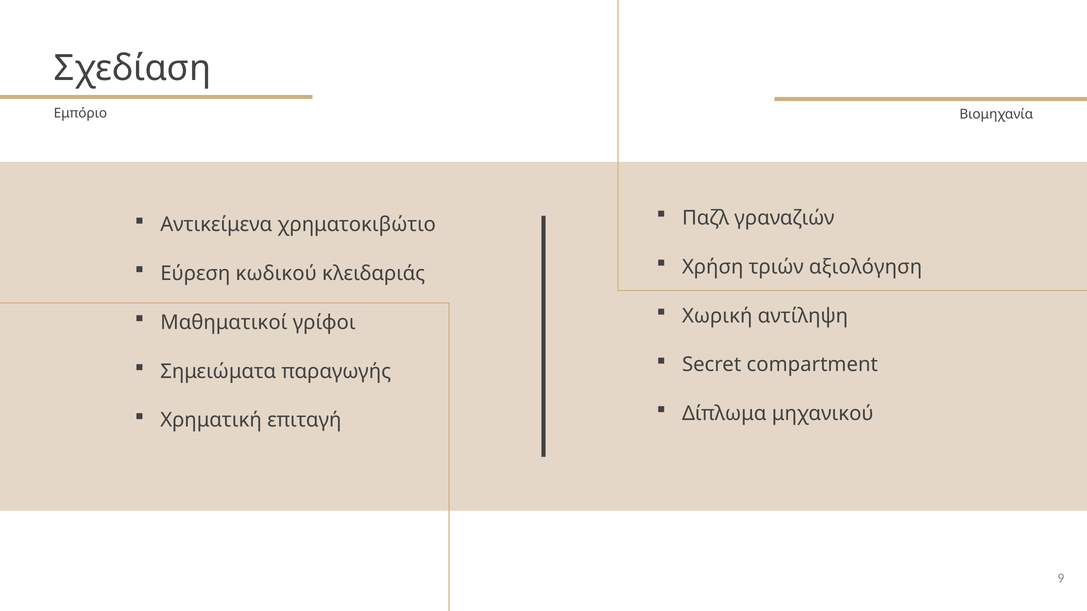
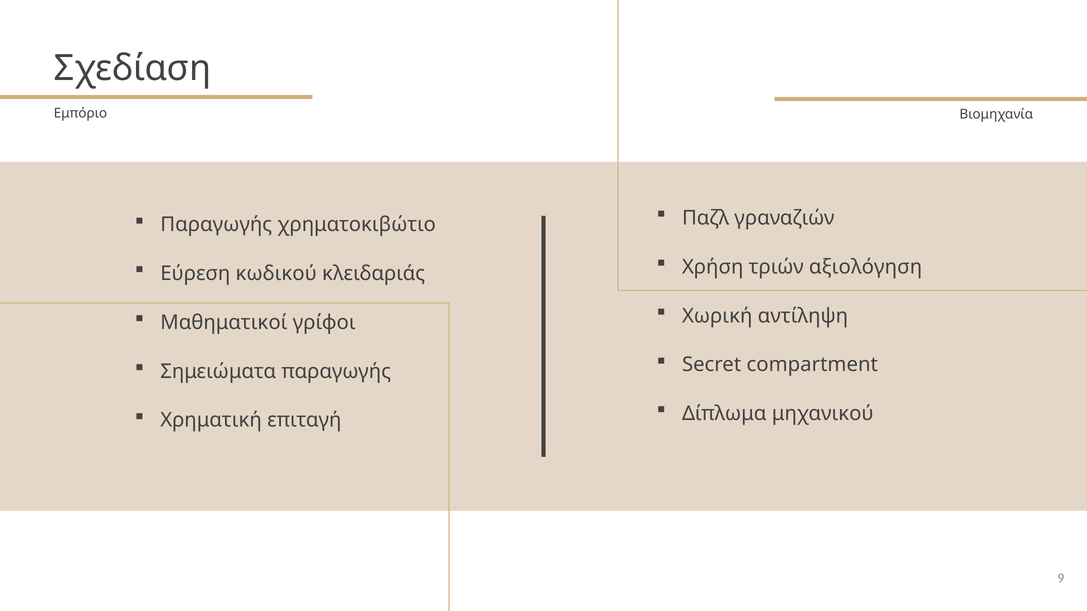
Αντικείμενα: Αντικείμενα -> Παραγωγής (216, 225)
